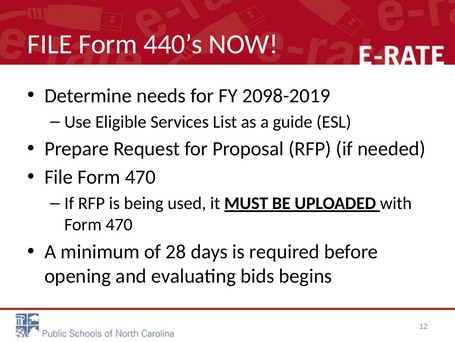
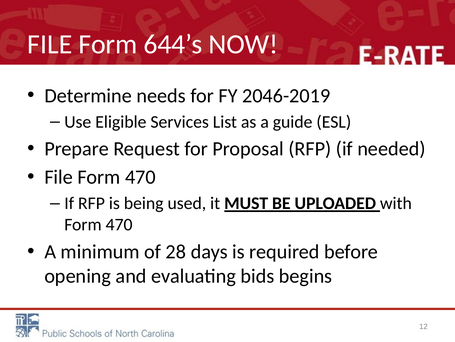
440’s: 440’s -> 644’s (173, 44)
2098-2019: 2098-2019 -> 2046-2019 (286, 95)
